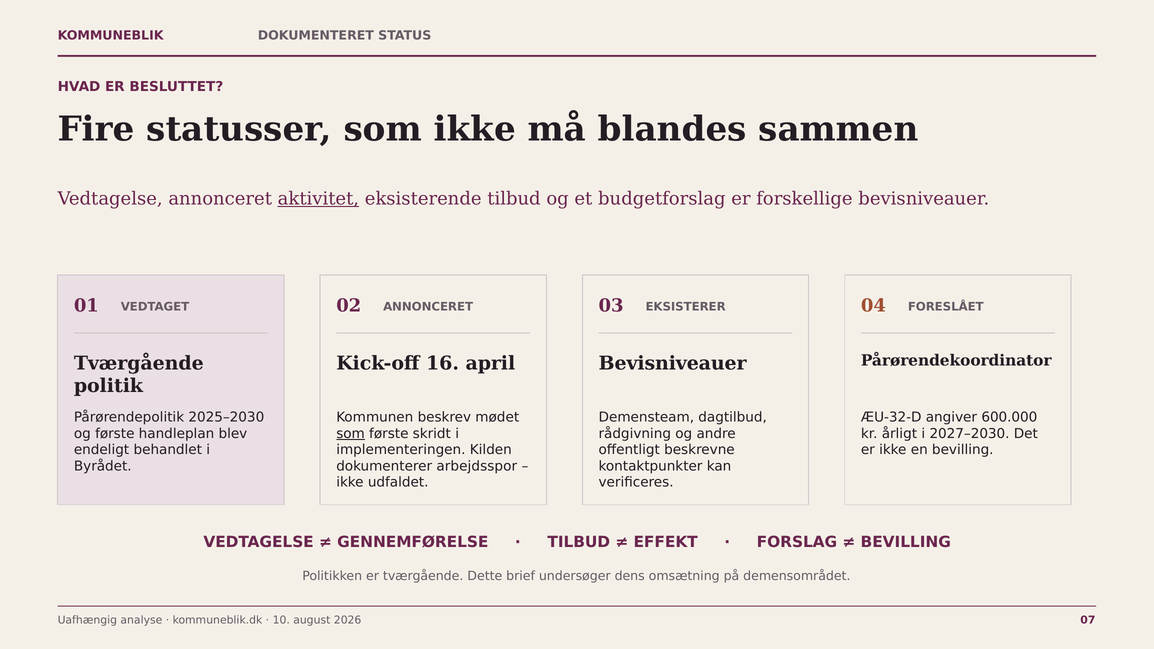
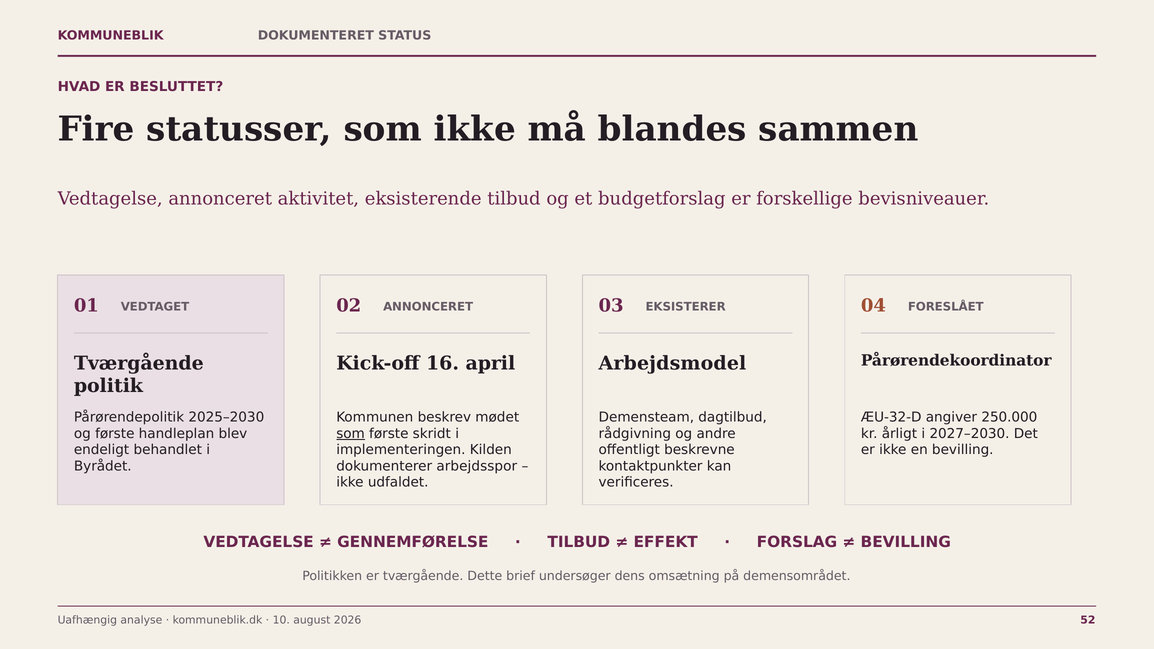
aktivitet underline: present -> none (318, 199)
Bevisniveauer: Bevisniveauer -> Arbejdsmodel (672, 363)
600.000: 600.000 -> 250.000 (1009, 417)
07: 07 -> 52 (1088, 620)
